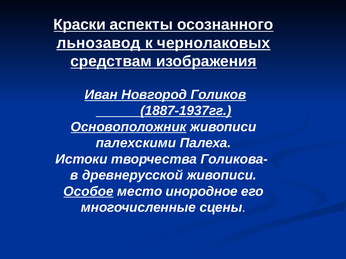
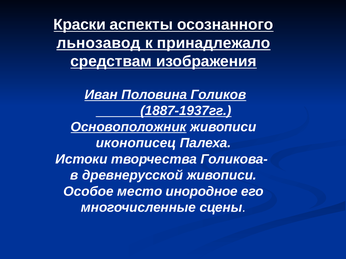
чернолаковых: чернолаковых -> принадлежало (214, 43)
Новгород: Новгород -> Половина (154, 95)
палехскими: палехскими -> иконописец (136, 143)
Особое underline: present -> none (88, 192)
